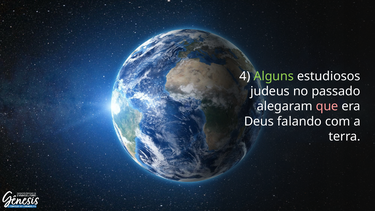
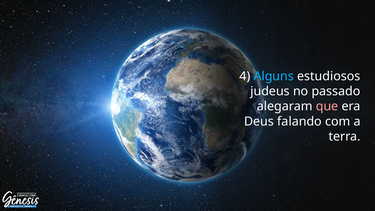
Alguns colour: light green -> light blue (274, 76)
